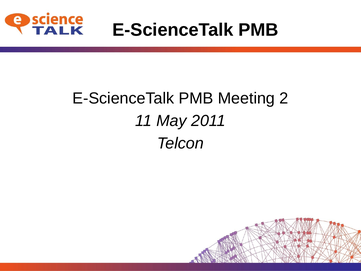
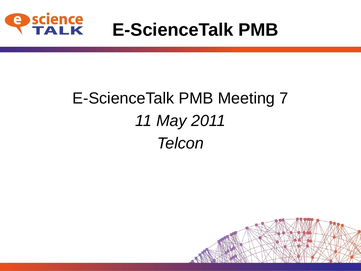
2: 2 -> 7 (284, 98)
